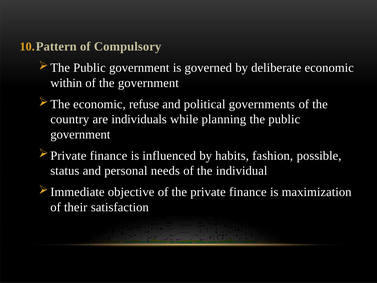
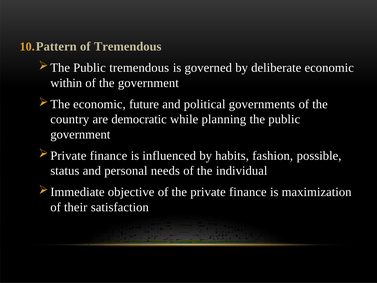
of Compulsory: Compulsory -> Tremendous (128, 47)
government: government -> tremendous (139, 68)
refuse: refuse -> future (144, 104)
individuals: individuals -> democratic (139, 119)
